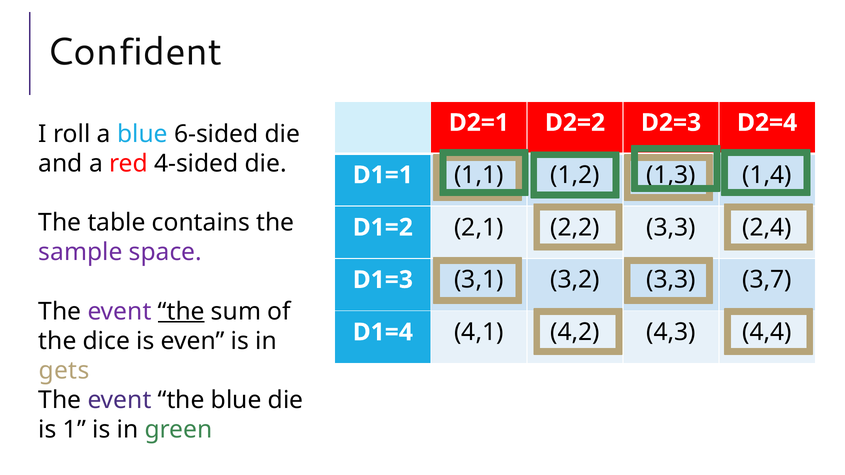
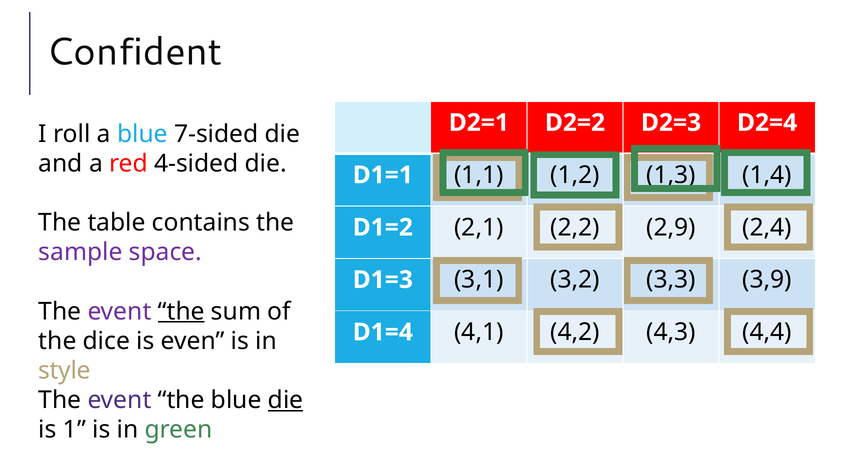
6-sided: 6-sided -> 7-sided (216, 134)
3,3: 3,3 -> 2,9 (671, 228)
3,7: 3,7 -> 3,9 (767, 280)
gets: gets -> style (64, 371)
die underline: none -> present (286, 400)
